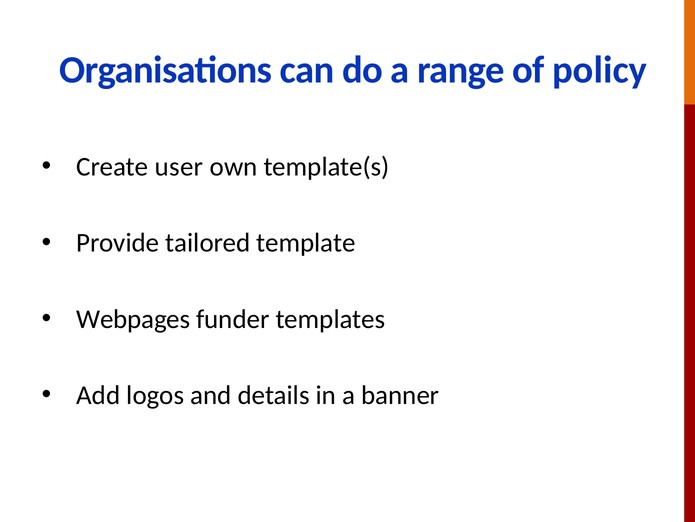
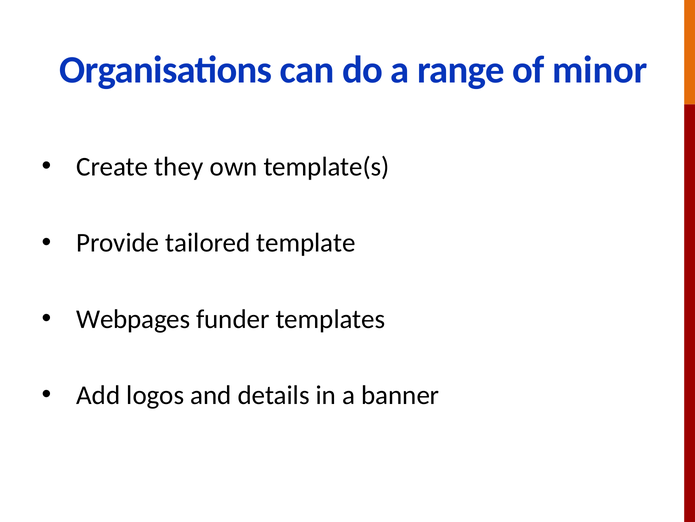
policy: policy -> minor (600, 70)
user: user -> they (179, 167)
